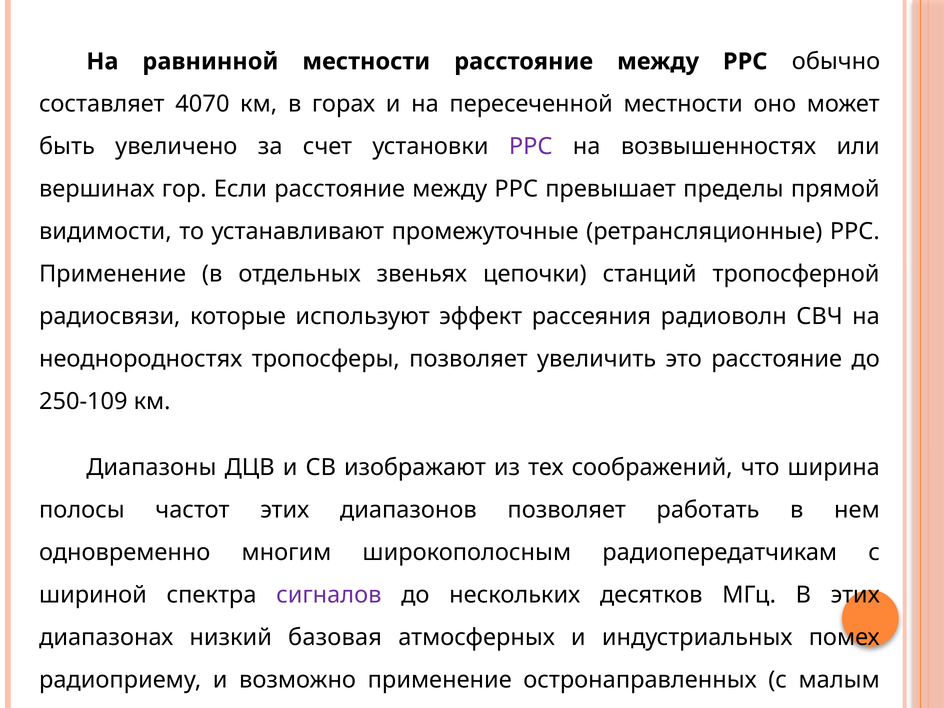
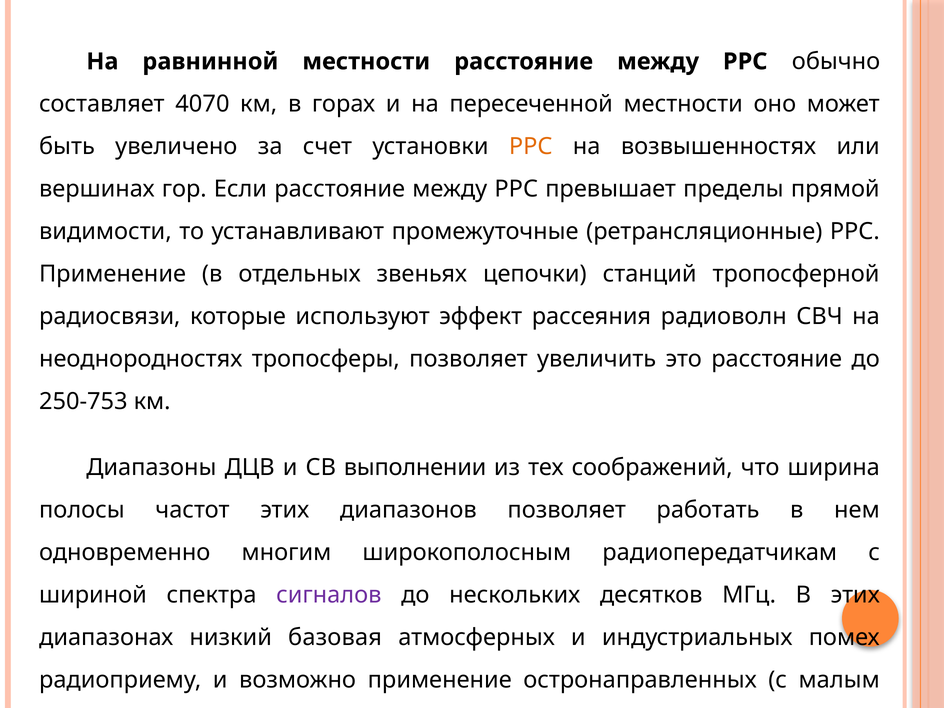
РРС colour: purple -> orange (531, 146)
250-109: 250-109 -> 250-753 (83, 401)
изображают: изображают -> выполнении (415, 467)
